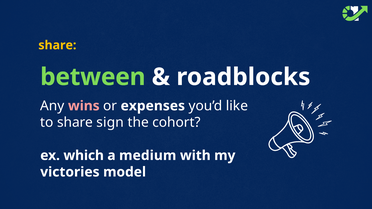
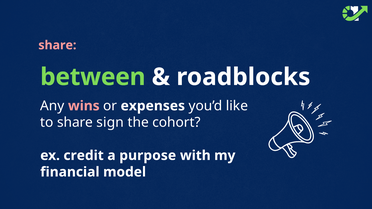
share colour: yellow -> pink (57, 45)
which: which -> credit (84, 156)
medium: medium -> purpose (148, 156)
victories: victories -> financial (70, 172)
